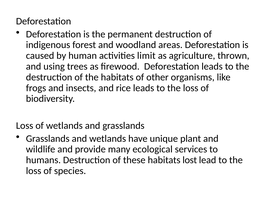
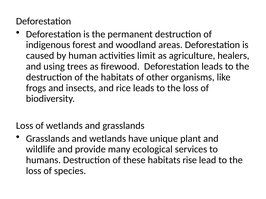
thrown: thrown -> healers (233, 56)
lost: lost -> rise (190, 160)
